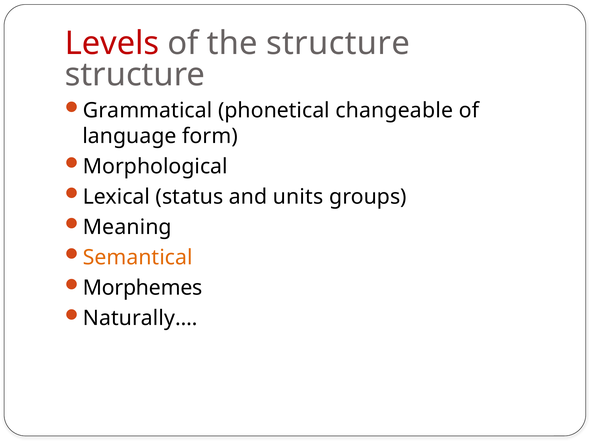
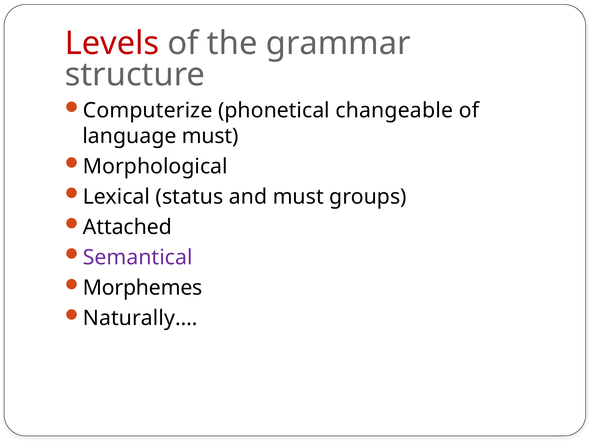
the structure: structure -> grammar (338, 43)
Grammatical: Grammatical -> Computerize (148, 111)
language form: form -> must (210, 136)
and units: units -> must (298, 197)
Meaning: Meaning -> Attached (127, 227)
Semantical colour: orange -> purple (138, 258)
